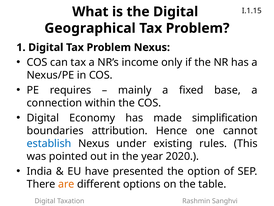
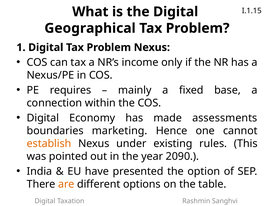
simplification: simplification -> assessments (225, 118)
attribution: attribution -> marketing (120, 130)
establish colour: blue -> orange (49, 143)
2020: 2020 -> 2090 (182, 156)
